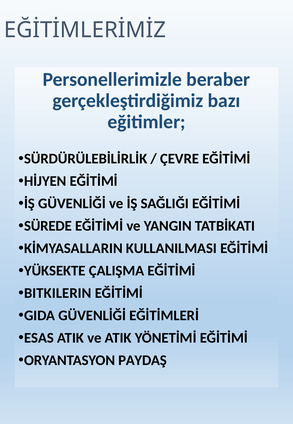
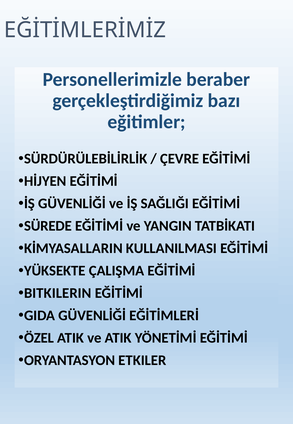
ESAS: ESAS -> ÖZEL (39, 337)
PAYDAŞ: PAYDAŞ -> ETKILER (142, 360)
